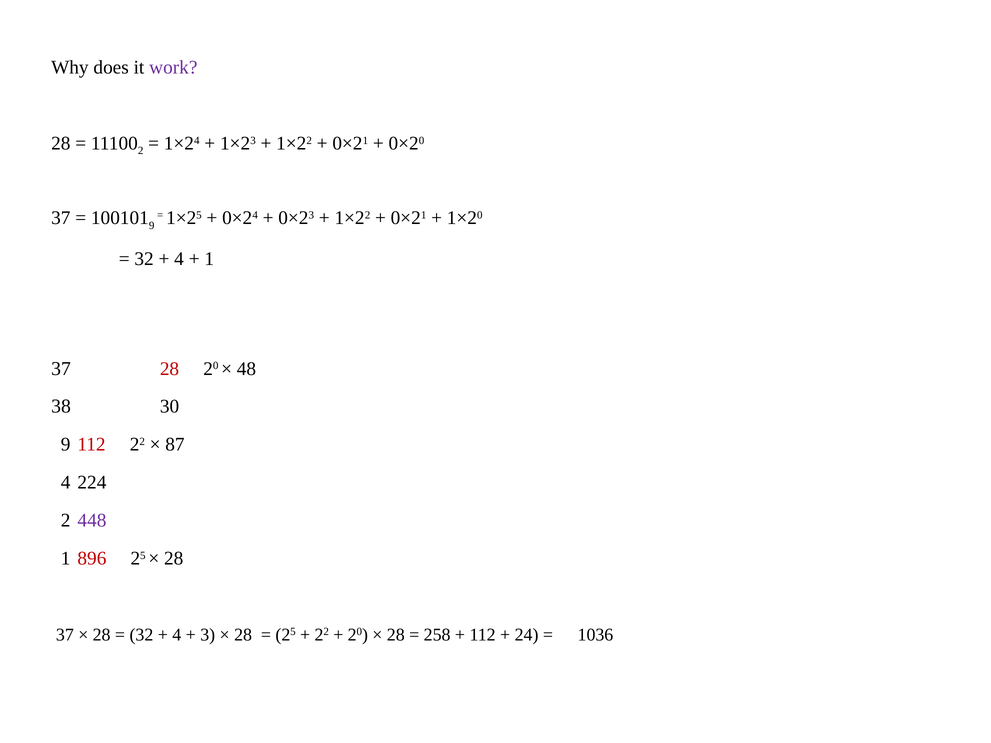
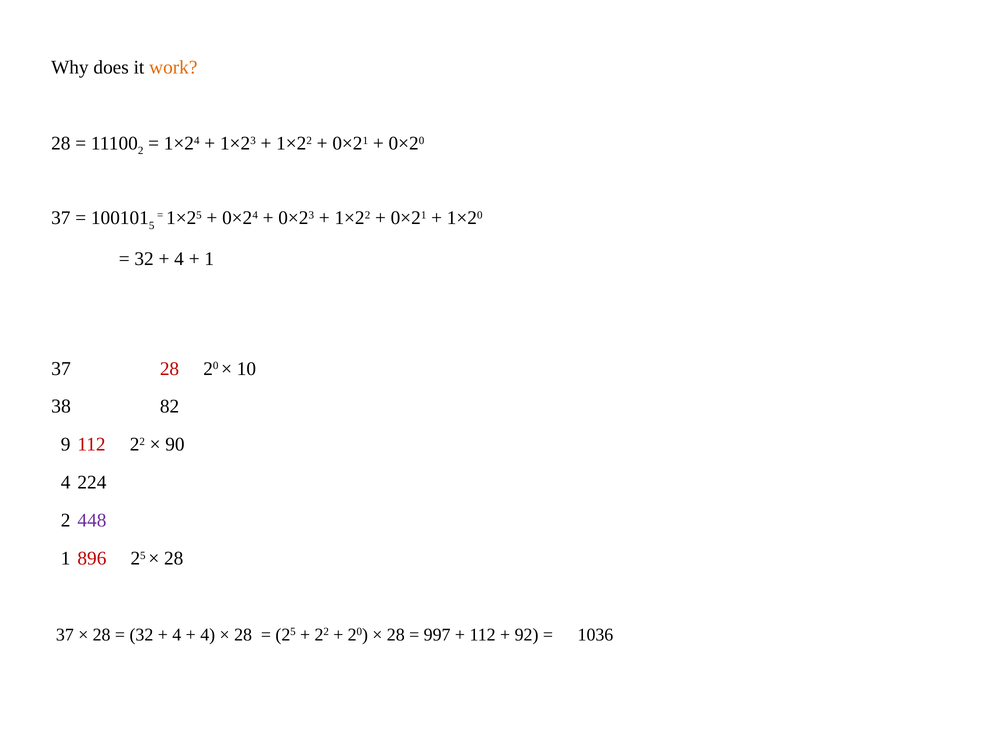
work colour: purple -> orange (173, 67)
9: 9 -> 5 (152, 226)
48: 48 -> 10 (246, 369)
30: 30 -> 82 (170, 407)
87: 87 -> 90 (175, 445)
3: 3 -> 4 (208, 635)
258: 258 -> 997 (437, 635)
24: 24 -> 92 (527, 635)
